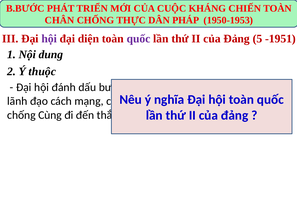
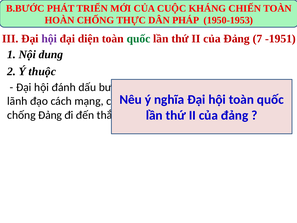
CHÂN: CHÂN -> HOÀN (60, 20)
quốc colour: purple -> green (138, 39)
5: 5 -> 7 (257, 39)
chống Cùng: Cùng -> Đảng (50, 115)
